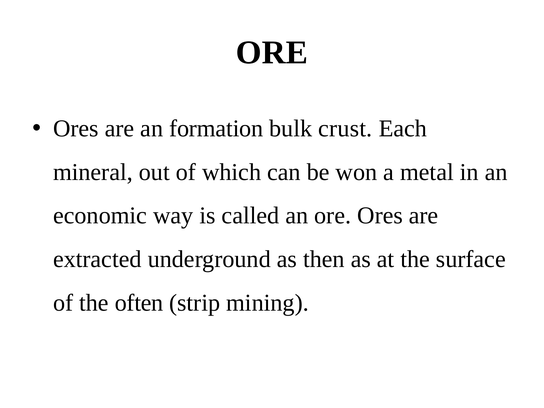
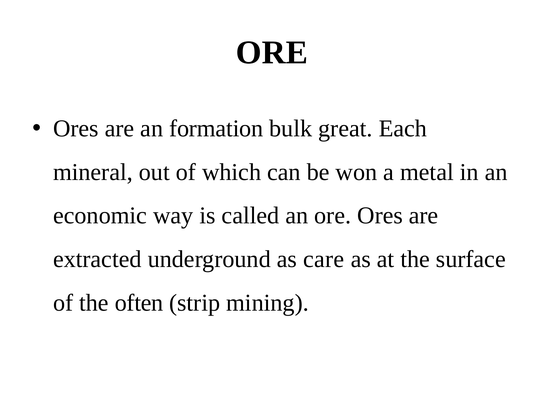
crust: crust -> great (345, 129)
then: then -> care (324, 259)
